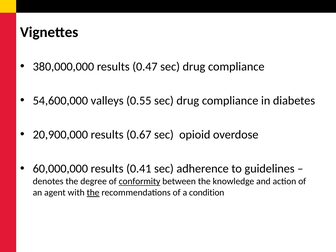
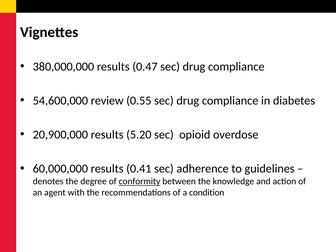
valleys: valleys -> review (107, 101)
0.67: 0.67 -> 5.20 (139, 135)
the underline: present -> none (93, 193)
